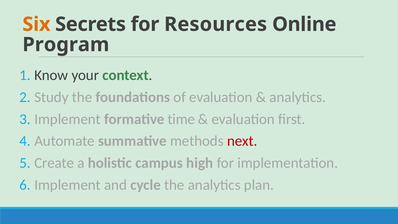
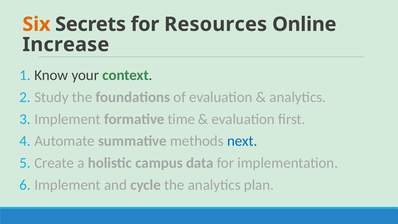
Program: Program -> Increase (66, 45)
next colour: red -> blue (242, 141)
high: high -> data (200, 163)
